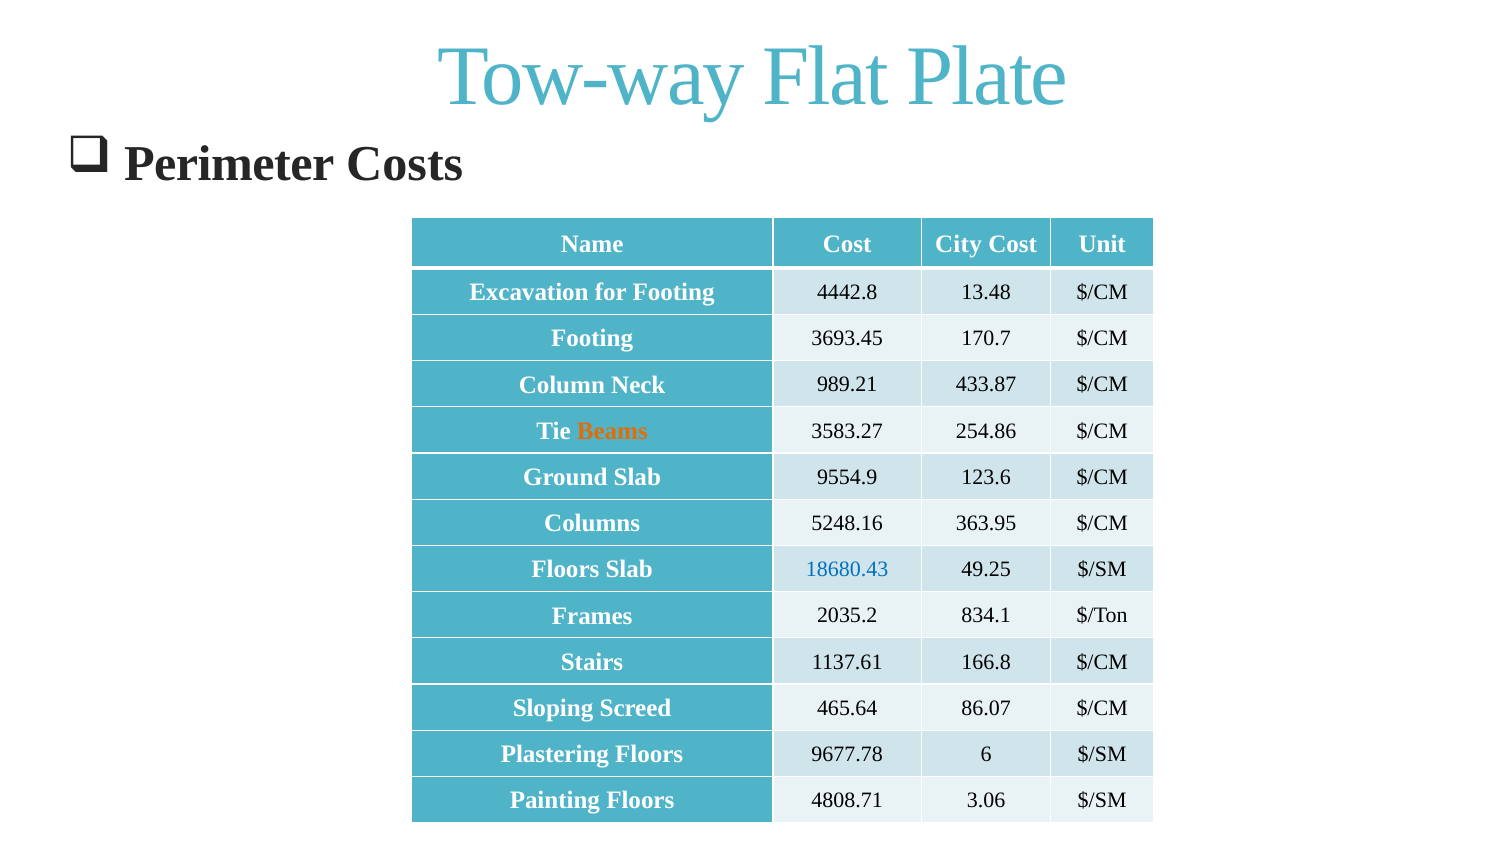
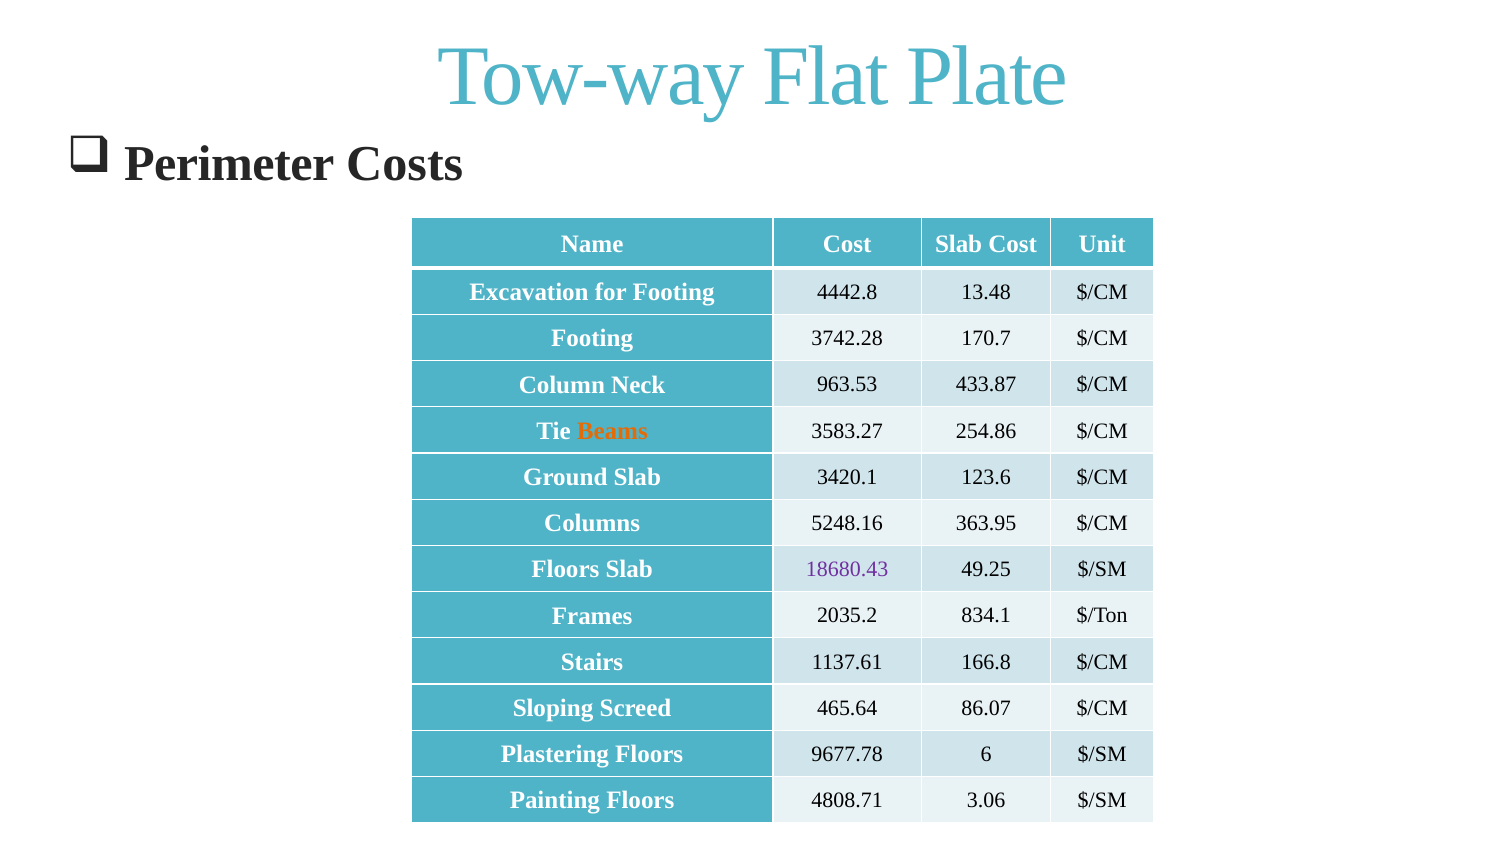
Cost City: City -> Slab (959, 244)
3693.45: 3693.45 -> 3742.28 (847, 339)
989.21: 989.21 -> 963.53 (847, 385)
9554.9: 9554.9 -> 3420.1 (847, 477)
18680.43 colour: blue -> purple (847, 570)
